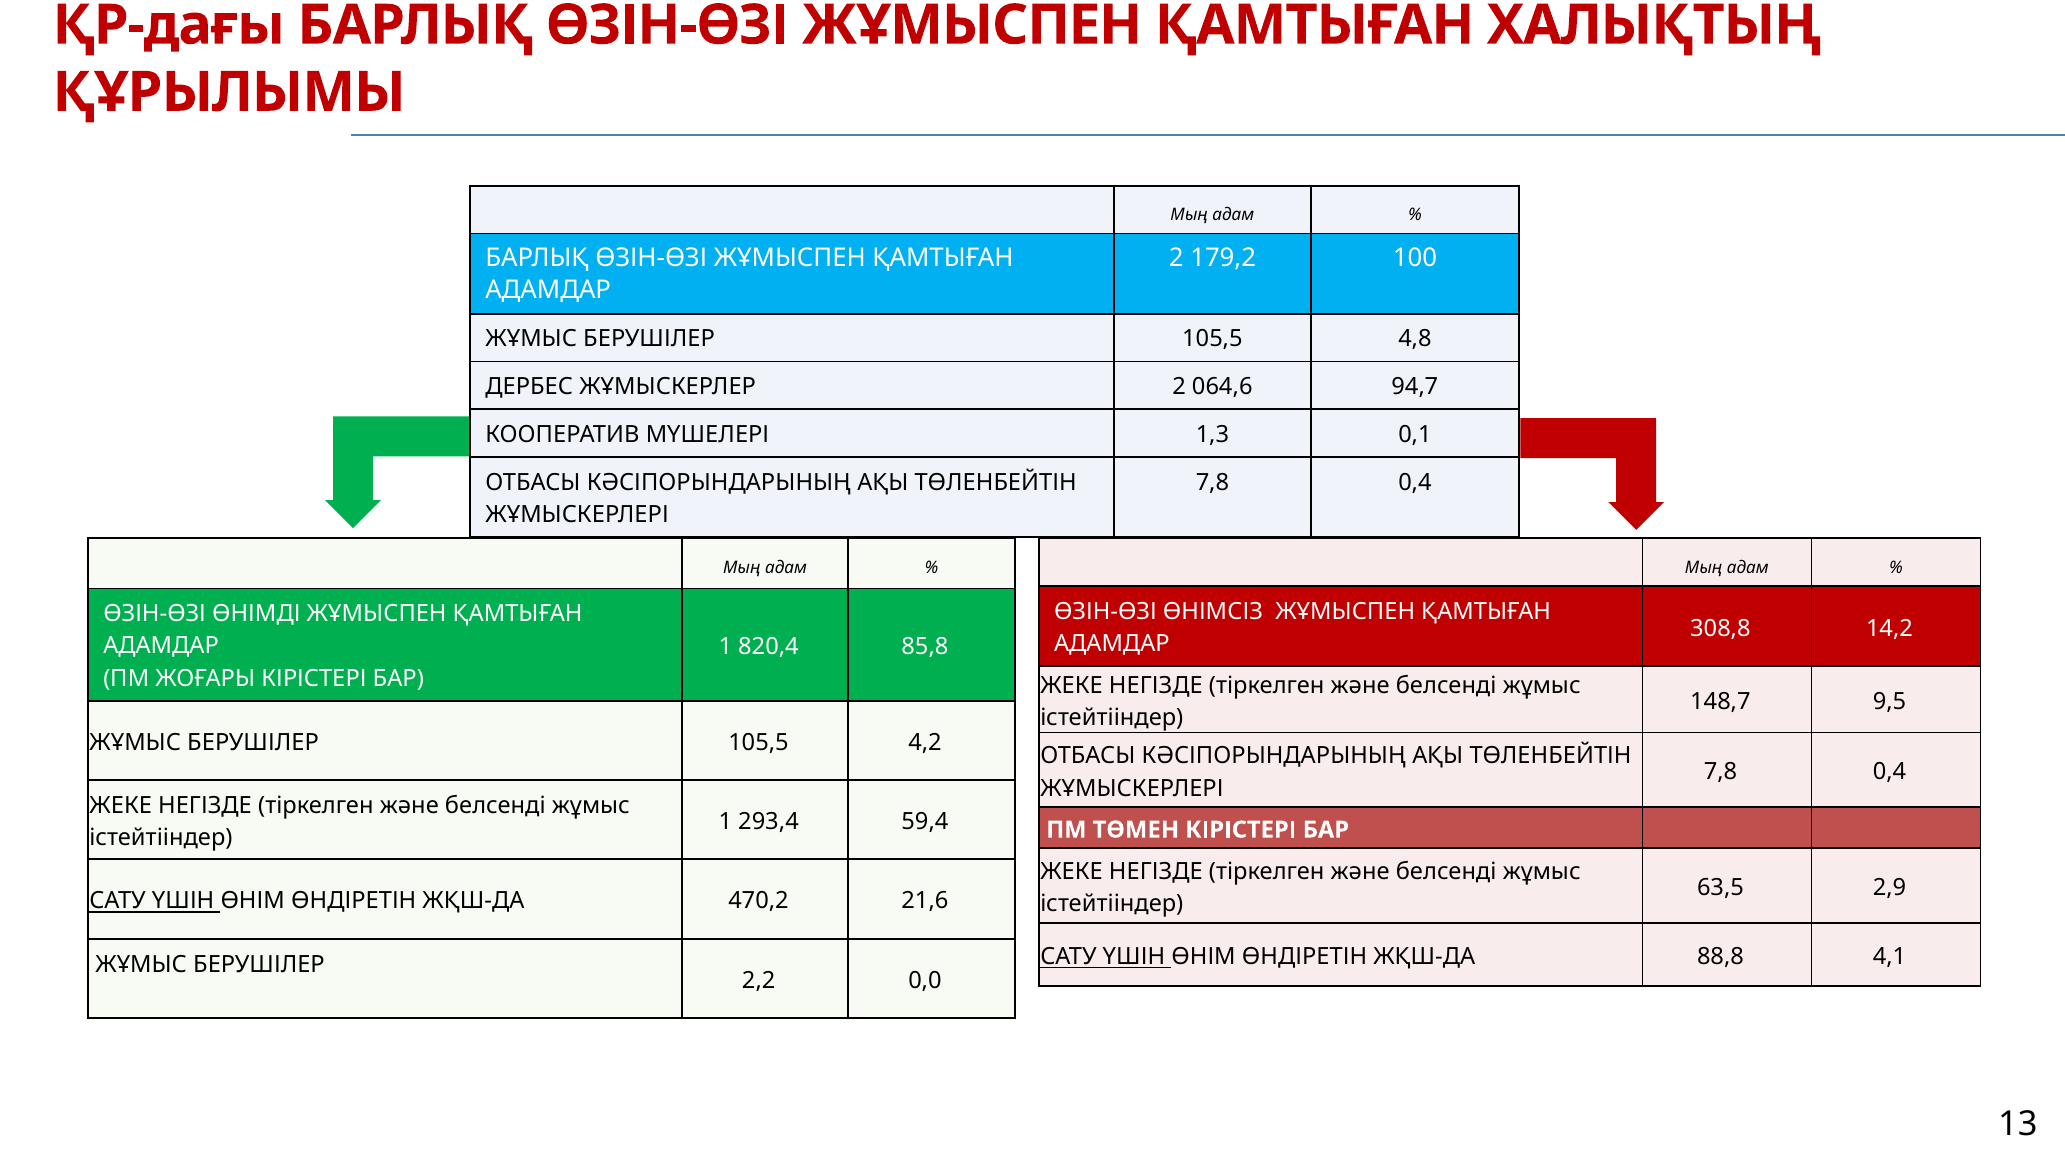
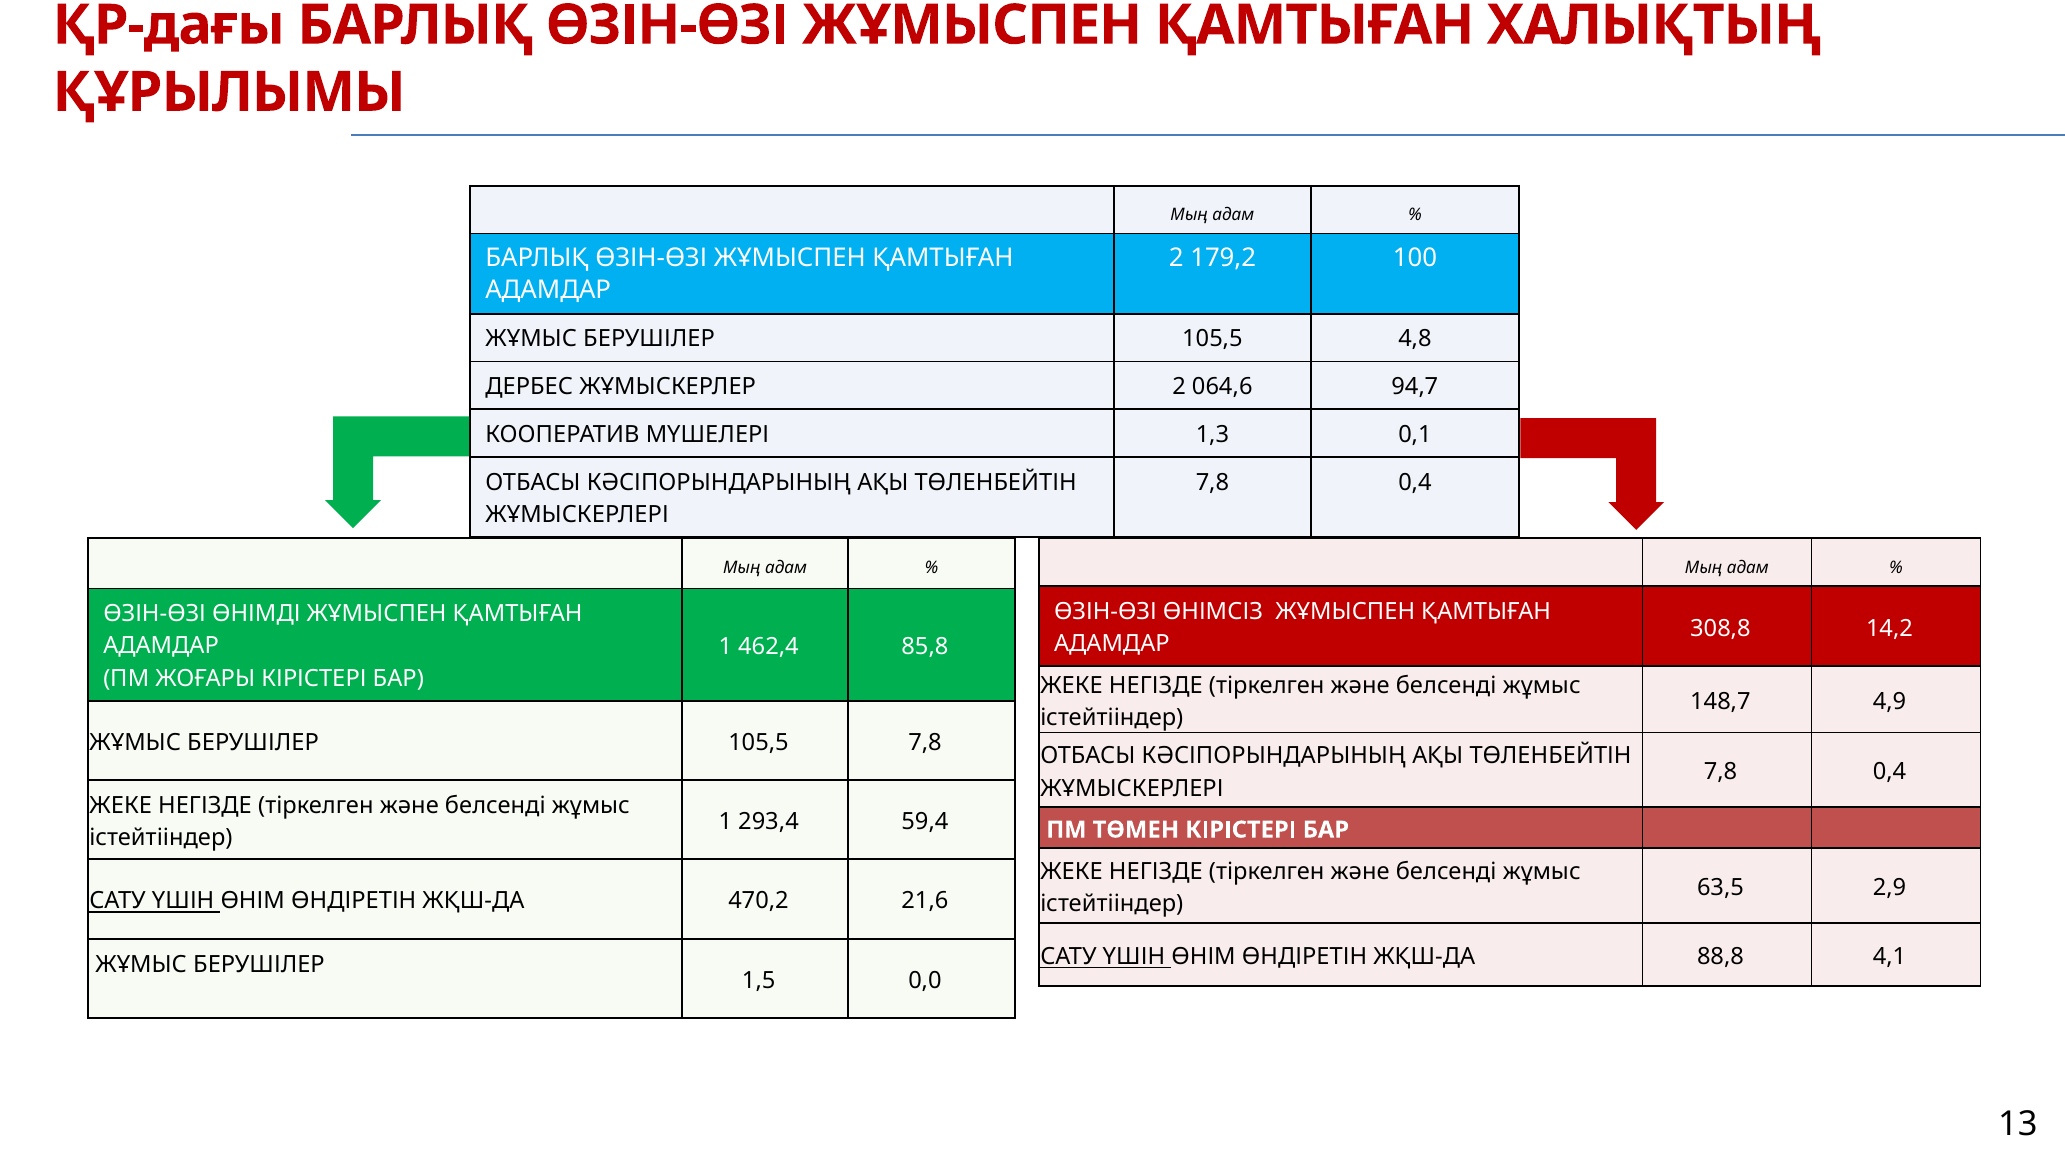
820,4: 820,4 -> 462,4 (768, 647)
9,5: 9,5 -> 4,9 (1890, 701)
105,5 4,2: 4,2 -> 7,8 (925, 742)
2,2: 2,2 -> 1,5 (759, 980)
